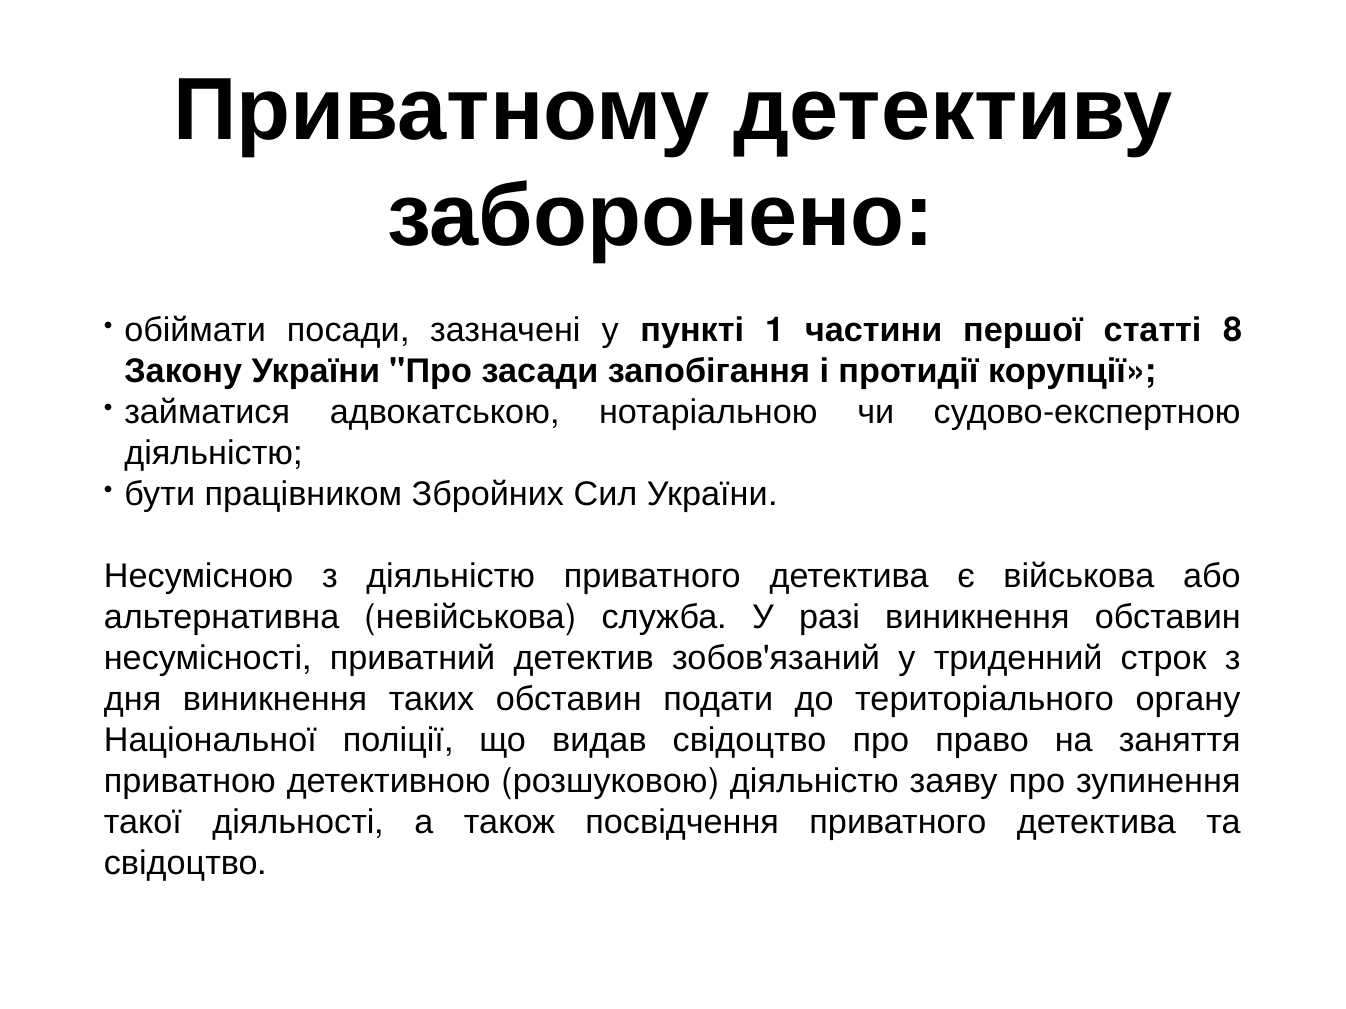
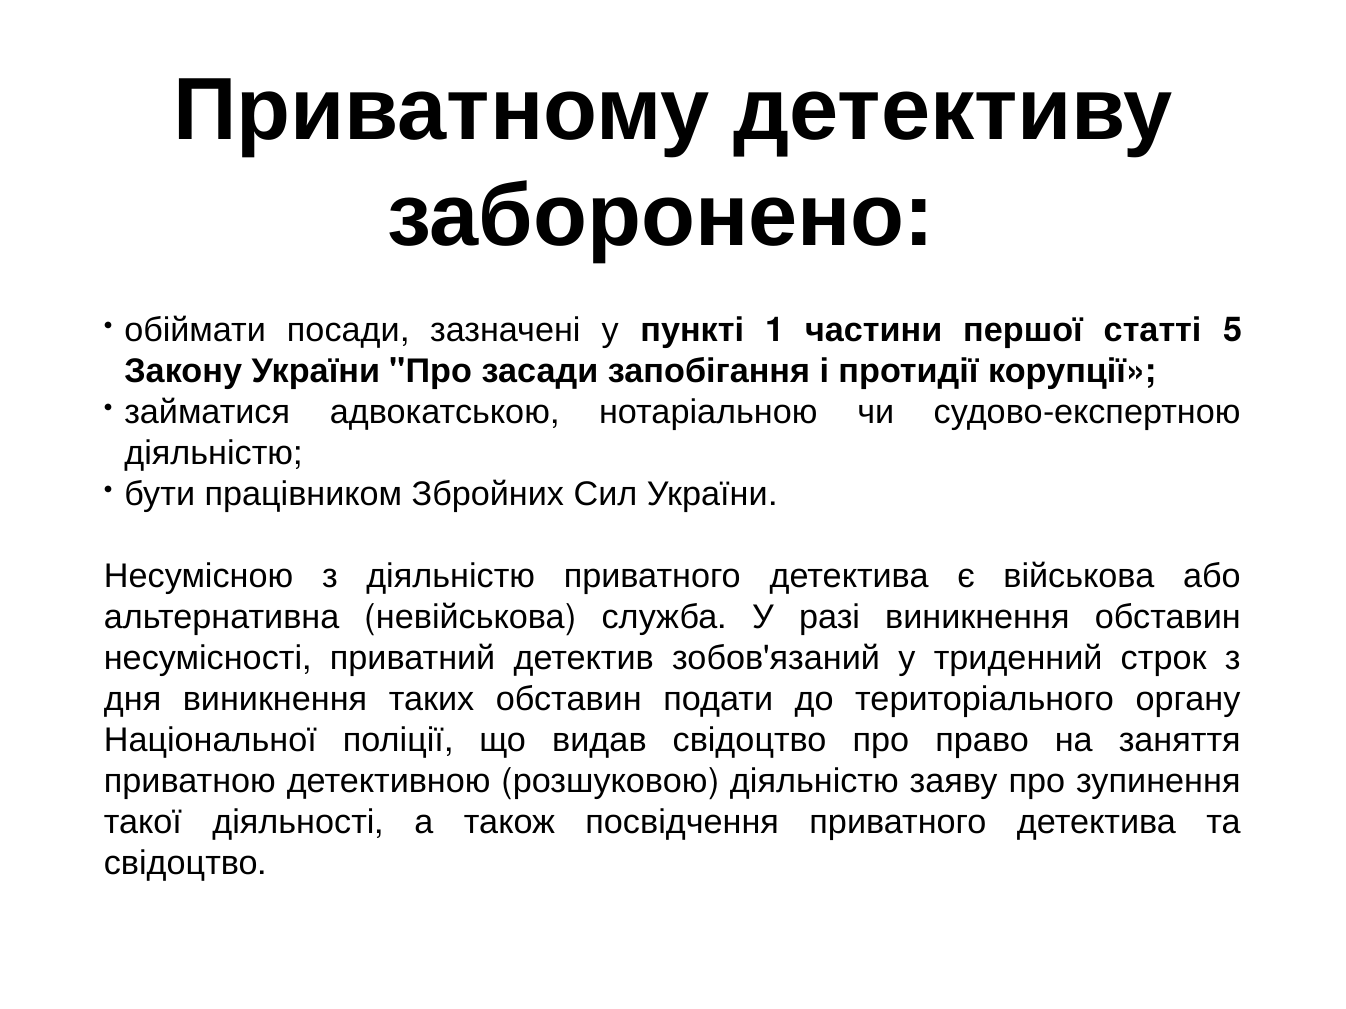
8: 8 -> 5 (1233, 331)
